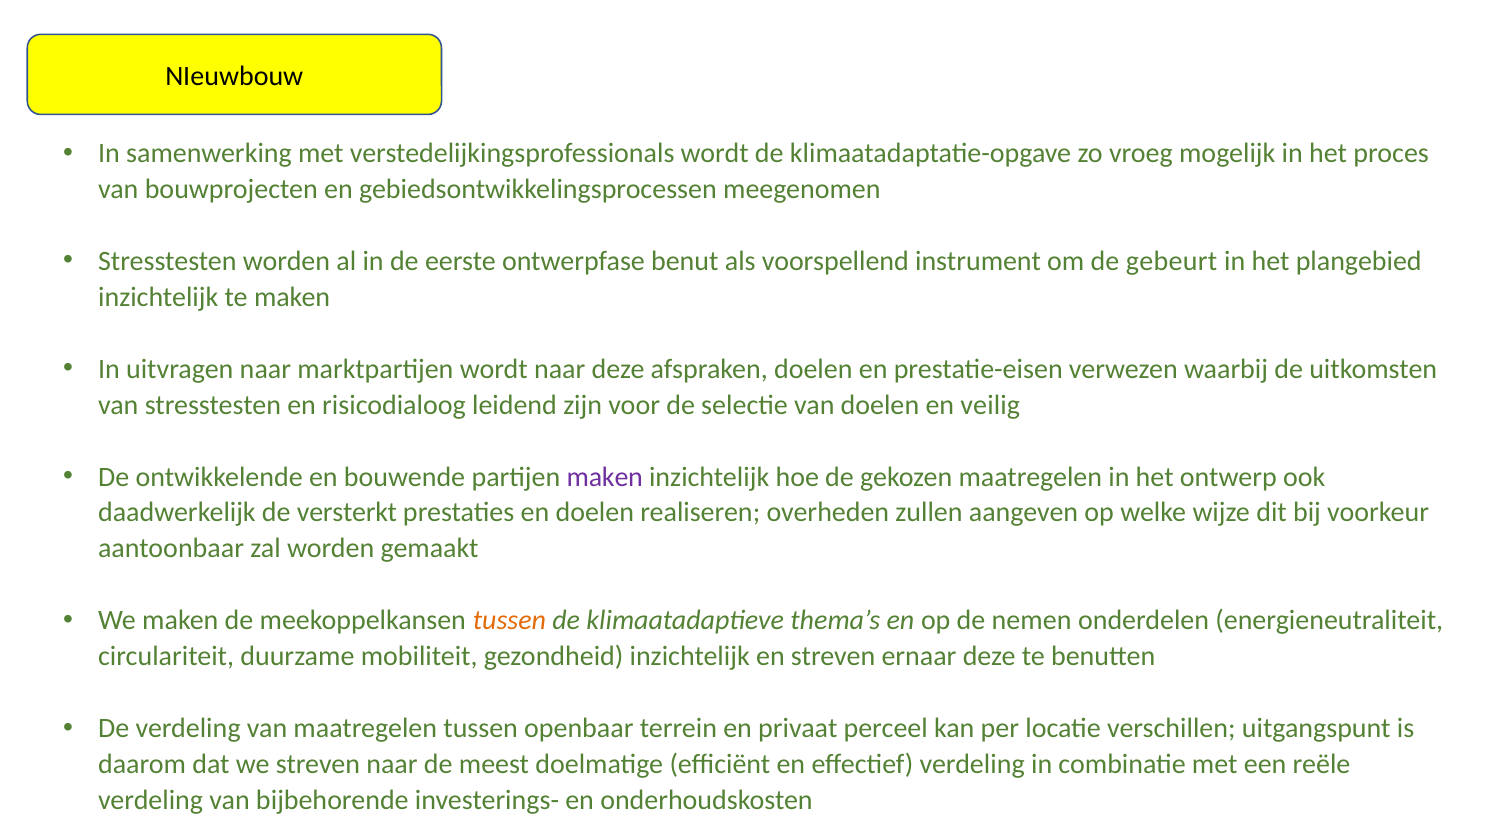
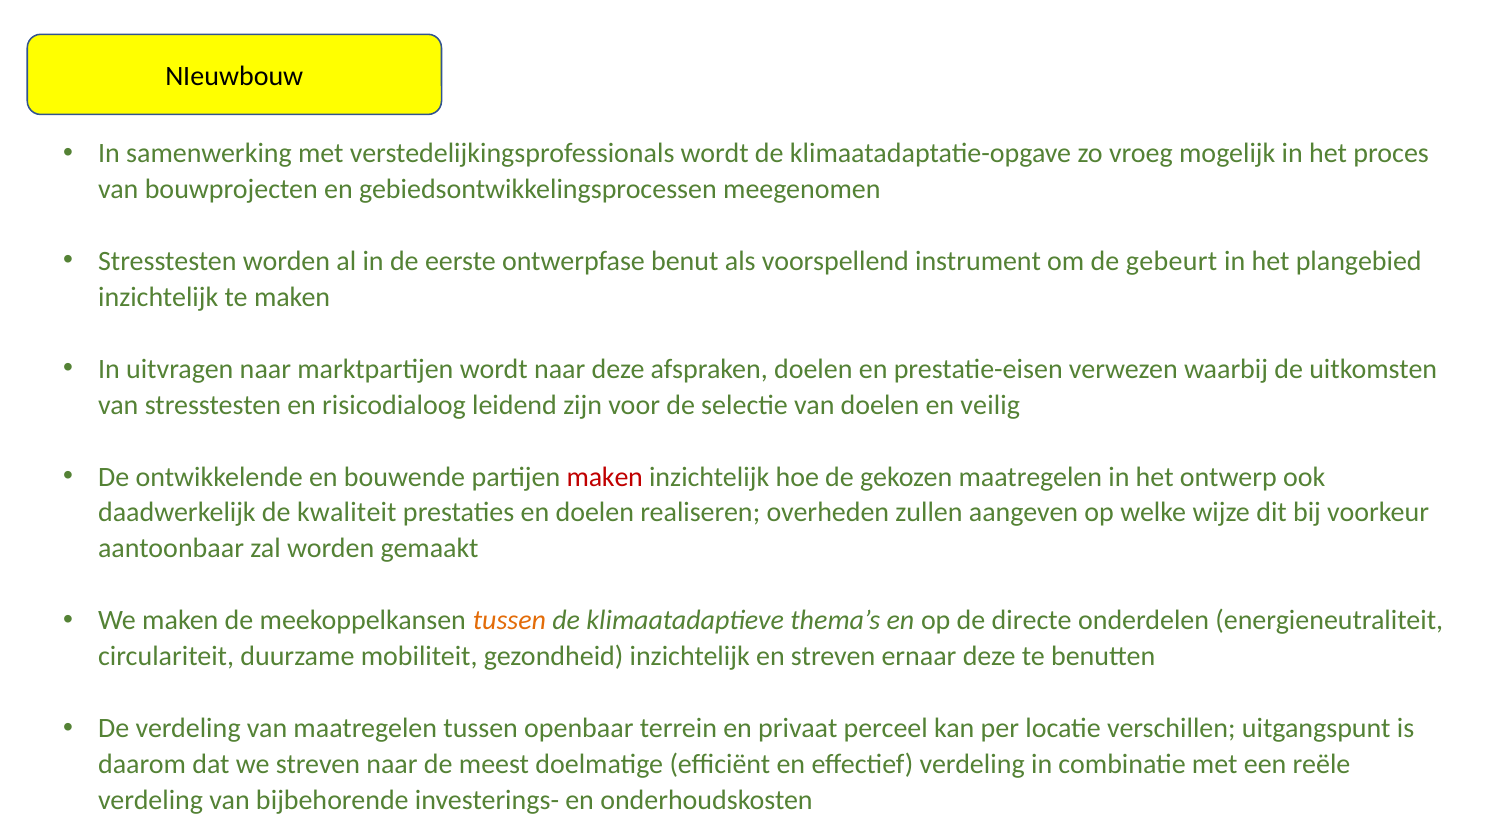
maken colour: purple -> red (605, 477)
versterkt: versterkt -> kwaliteit (347, 513)
nemen: nemen -> directe (1032, 621)
